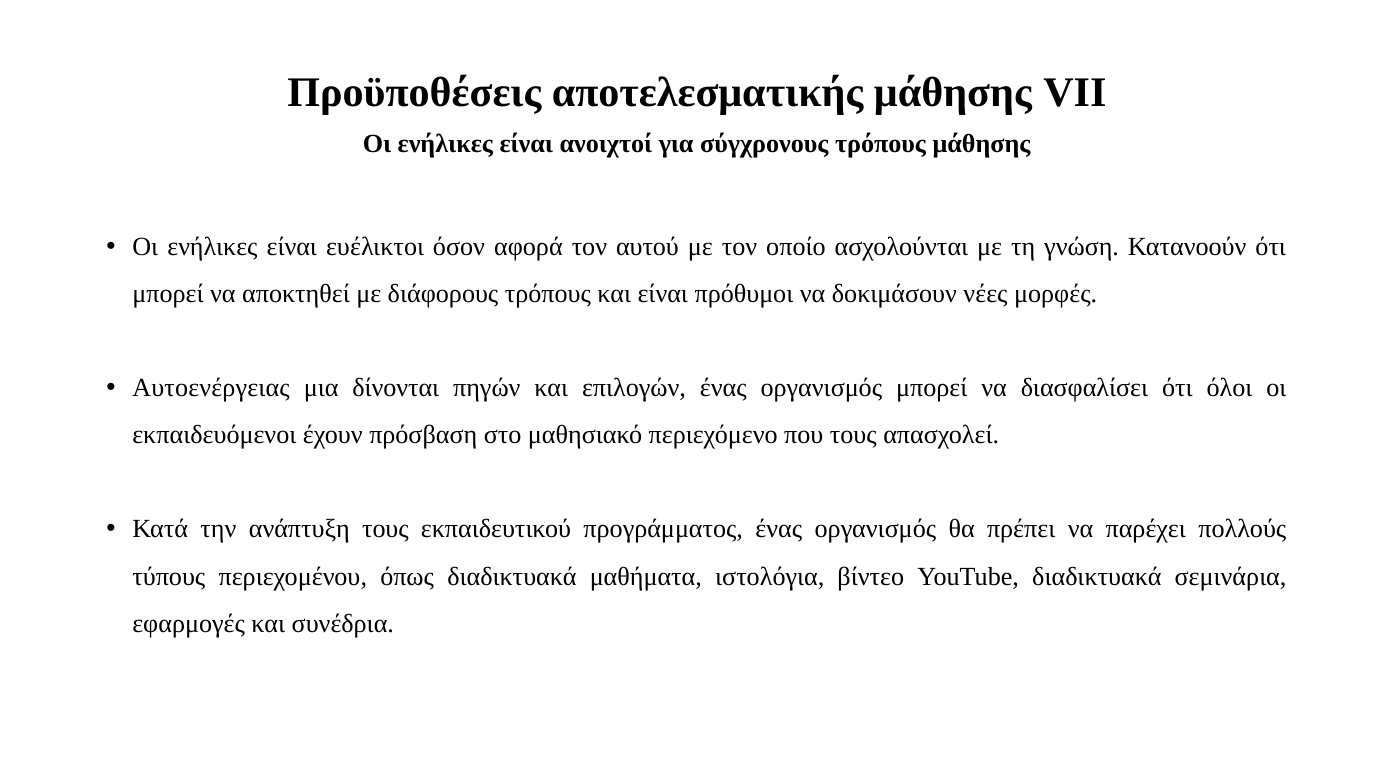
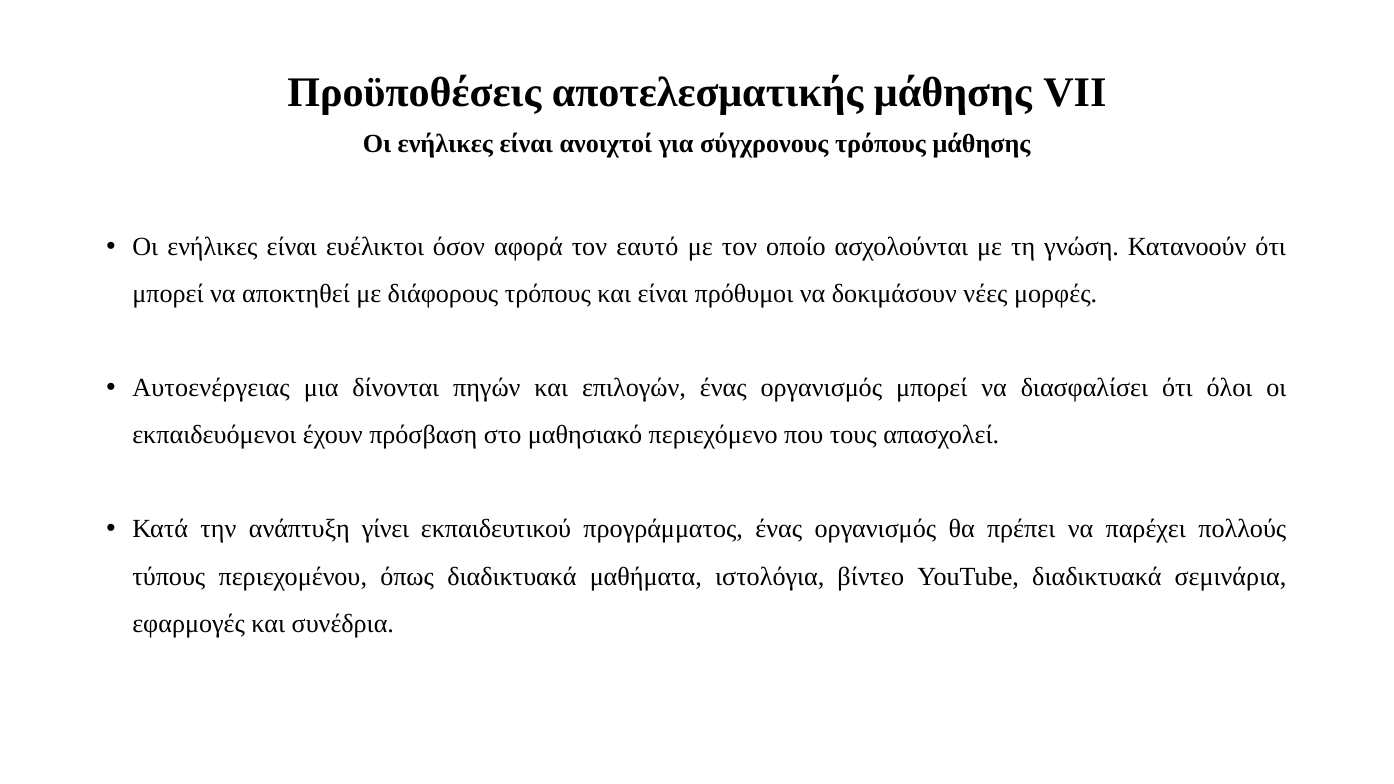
αυτού: αυτού -> εαυτό (647, 247)
ανάπτυξη τους: τους -> γίνει (385, 529)
